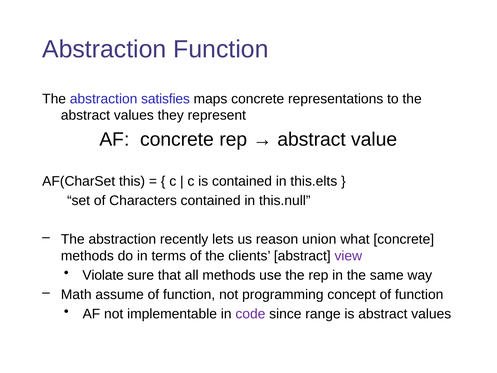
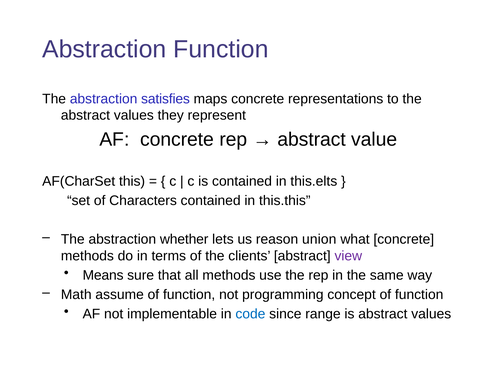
this.null: this.null -> this.this (285, 200)
recently: recently -> whether (184, 239)
Violate: Violate -> Means (103, 275)
code colour: purple -> blue (250, 314)
